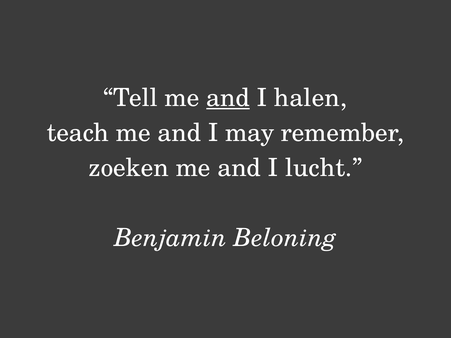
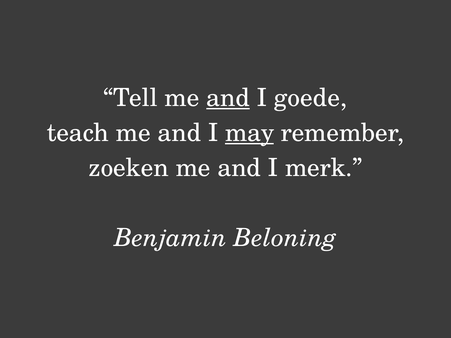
halen: halen -> goede (310, 98)
may underline: none -> present (250, 133)
lucht: lucht -> merk (324, 168)
